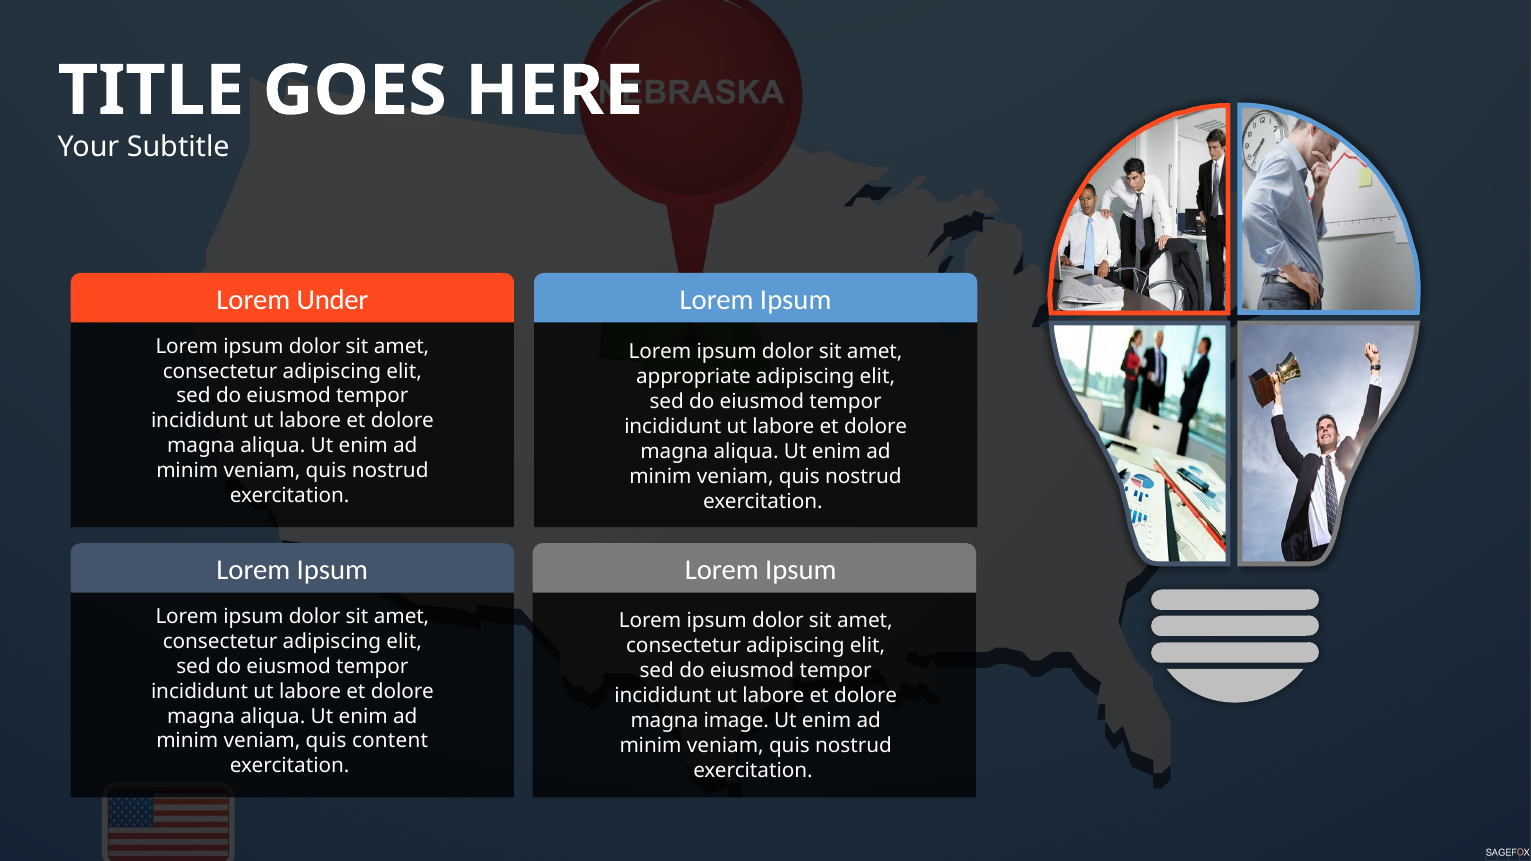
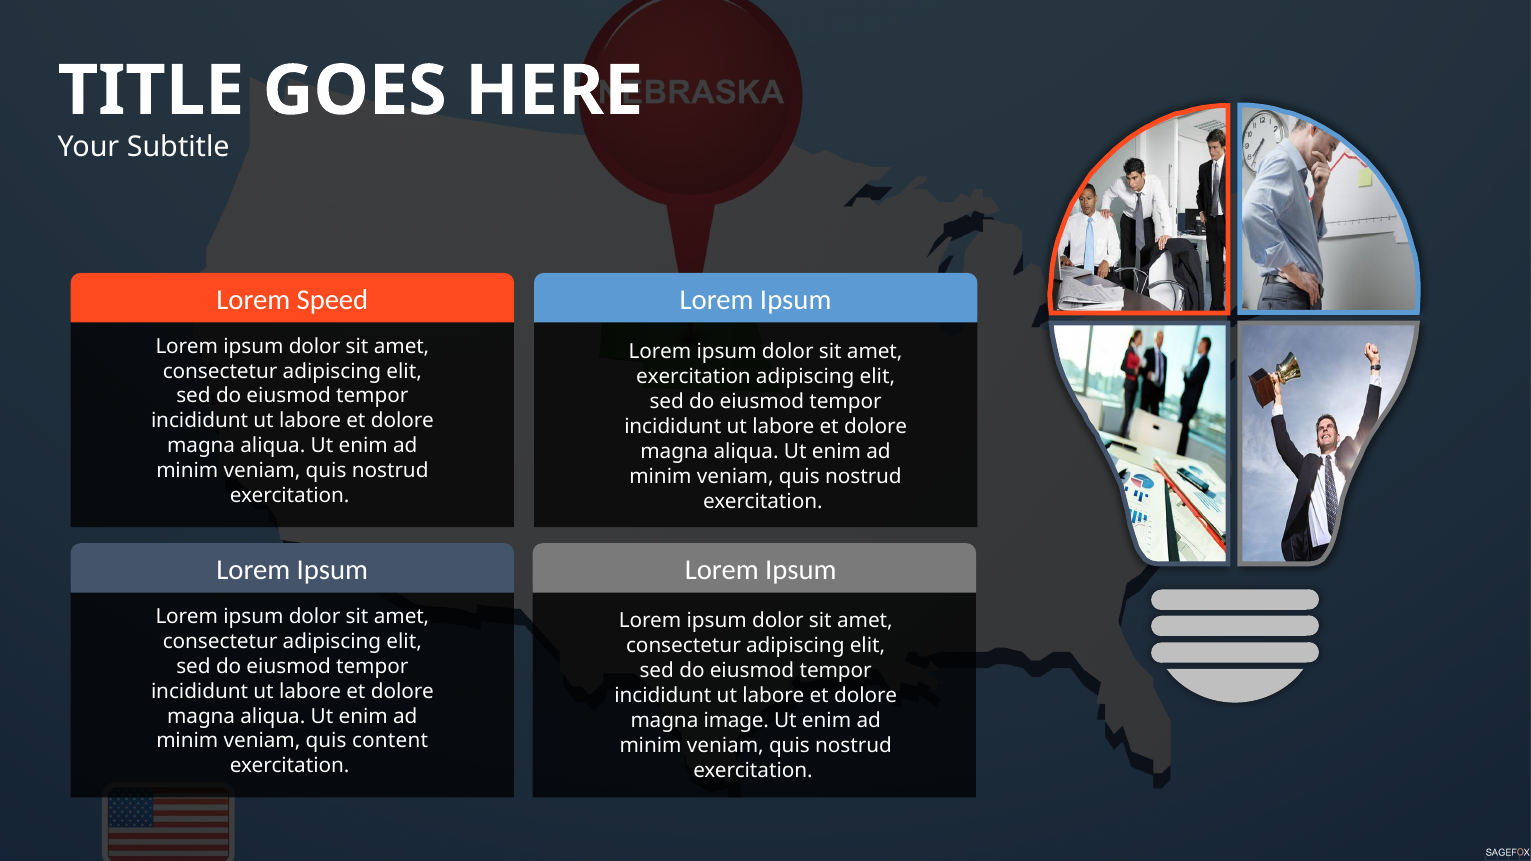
Under: Under -> Speed (332, 300)
appropriate: appropriate -> exercitation (693, 377)
